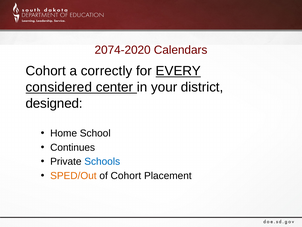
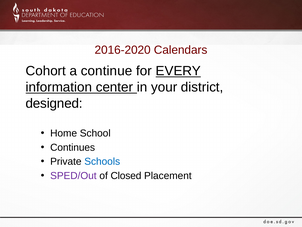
2074-2020: 2074-2020 -> 2016-2020 (123, 50)
correctly: correctly -> continue (107, 71)
considered: considered -> information (59, 87)
SPED/Out colour: orange -> purple (73, 175)
of Cohort: Cohort -> Closed (126, 175)
